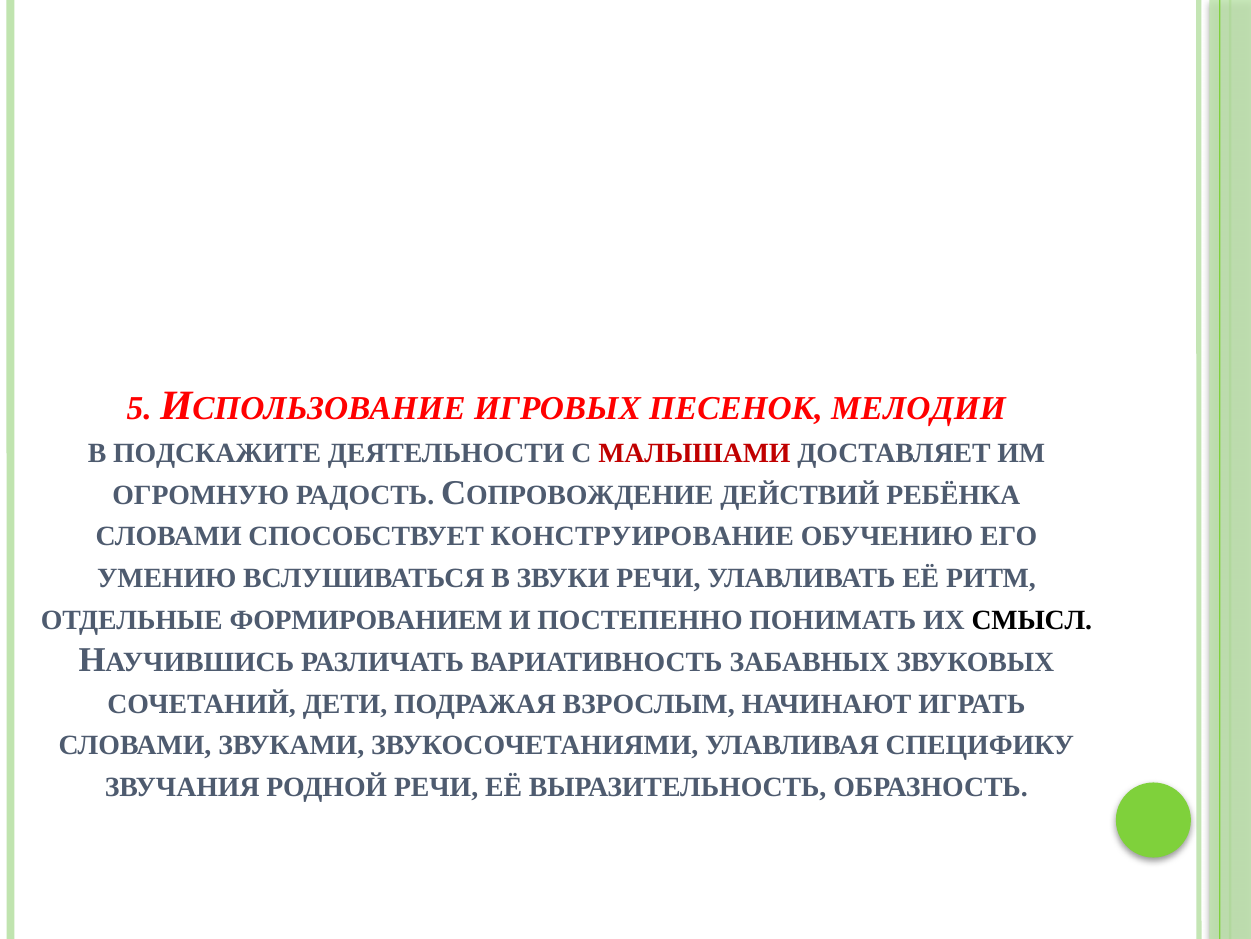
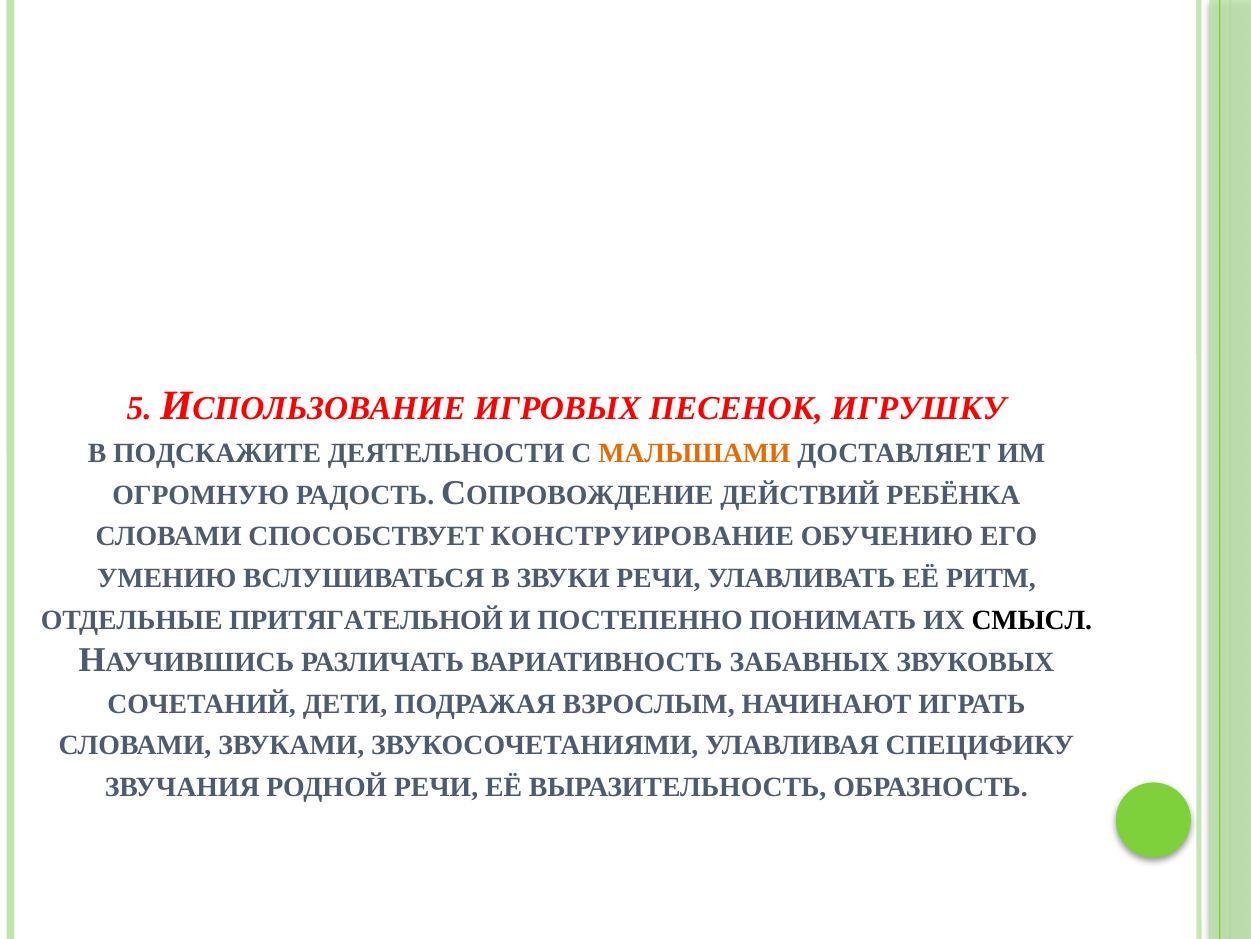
МЕЛОДИИ: МЕЛОДИИ -> ИГРУШКУ (918, 408)
МАЛЫШАМИ colour: red -> orange (694, 453)
ФОРМИРОВАНИЕМ: ФОРМИРОВАНИЕМ -> ПРИТЯГАТЕЛЬНОЙ (366, 620)
